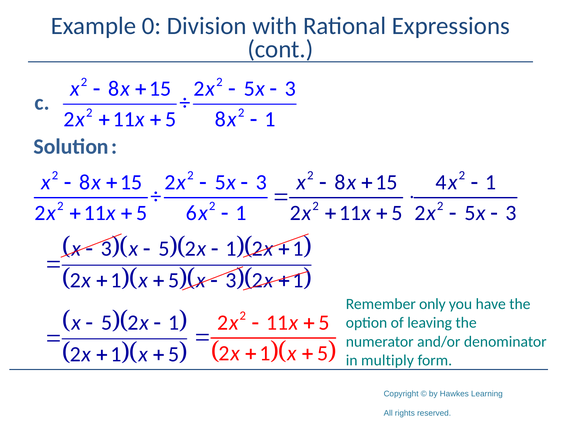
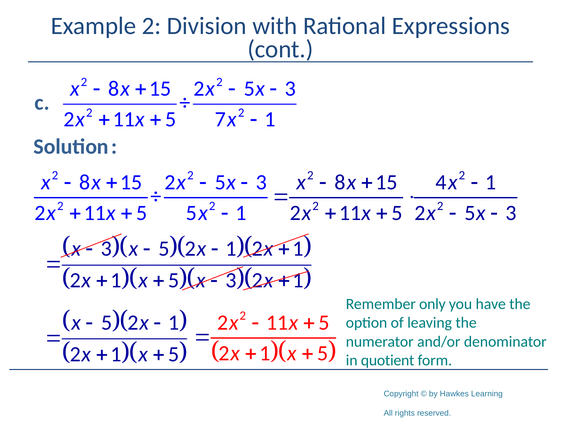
Example 0: 0 -> 2 (152, 26)
8: 8 -> 7 (220, 119)
6: 6 -> 5 (191, 213)
multiply: multiply -> quotient (388, 360)
